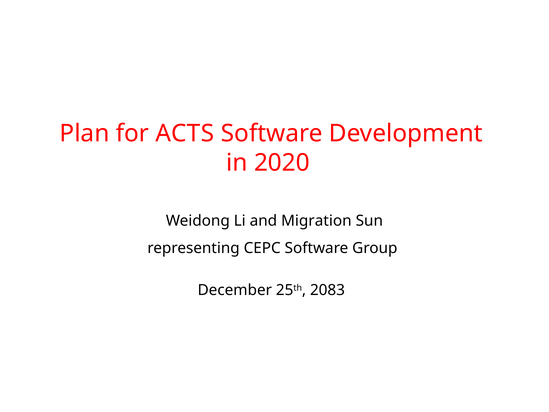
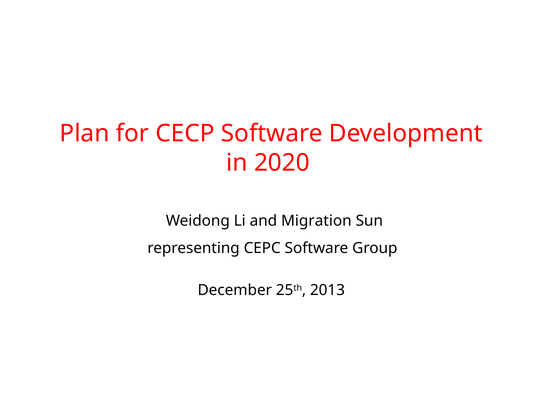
ACTS: ACTS -> CECP (185, 134)
2083: 2083 -> 2013 (327, 290)
